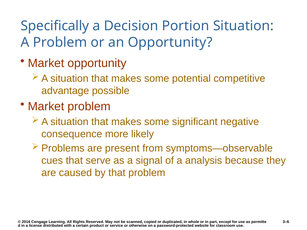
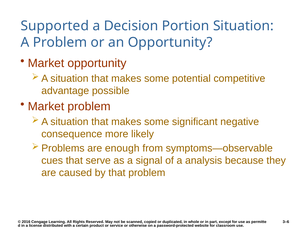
Specifically: Specifically -> Supported (55, 26)
present: present -> enough (122, 148)
